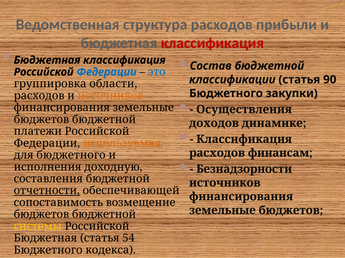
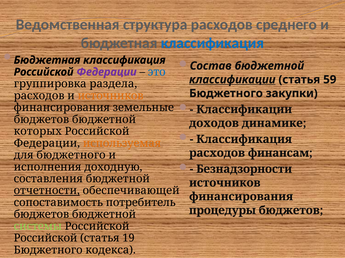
прибыли: прибыли -> среднего (287, 25)
классификация colour: red -> blue (212, 43)
Федерации colour: blue -> purple (107, 72)
классификации underline: none -> present (232, 80)
90: 90 -> 59 (330, 80)
области: области -> раздела (113, 84)
Осуществления: Осуществления -> Классификации (244, 110)
платежи: платежи -> которых (38, 132)
возмещение: возмещение -> потребитель (141, 203)
земельные: земельные -> процедуры (222, 211)
системы colour: yellow -> light green (38, 227)
Бюджетная: Бюджетная -> Российской (46, 239)
54: 54 -> 19 (128, 239)
